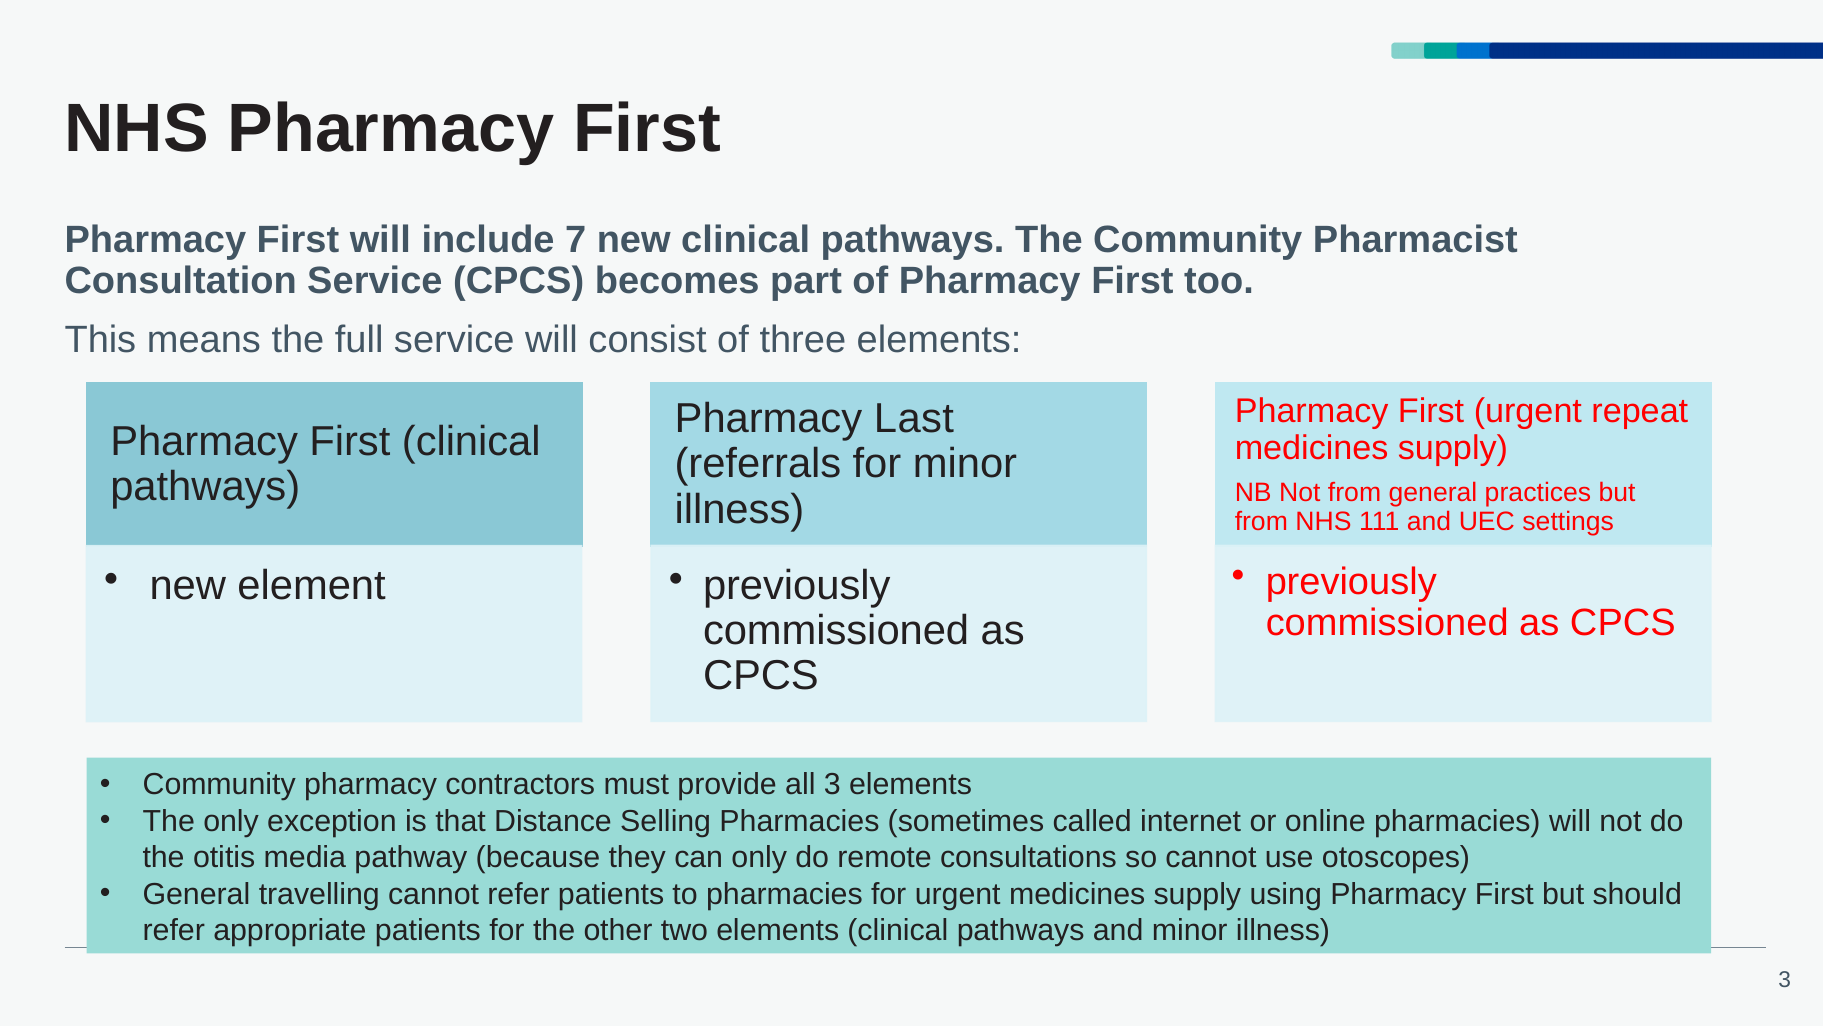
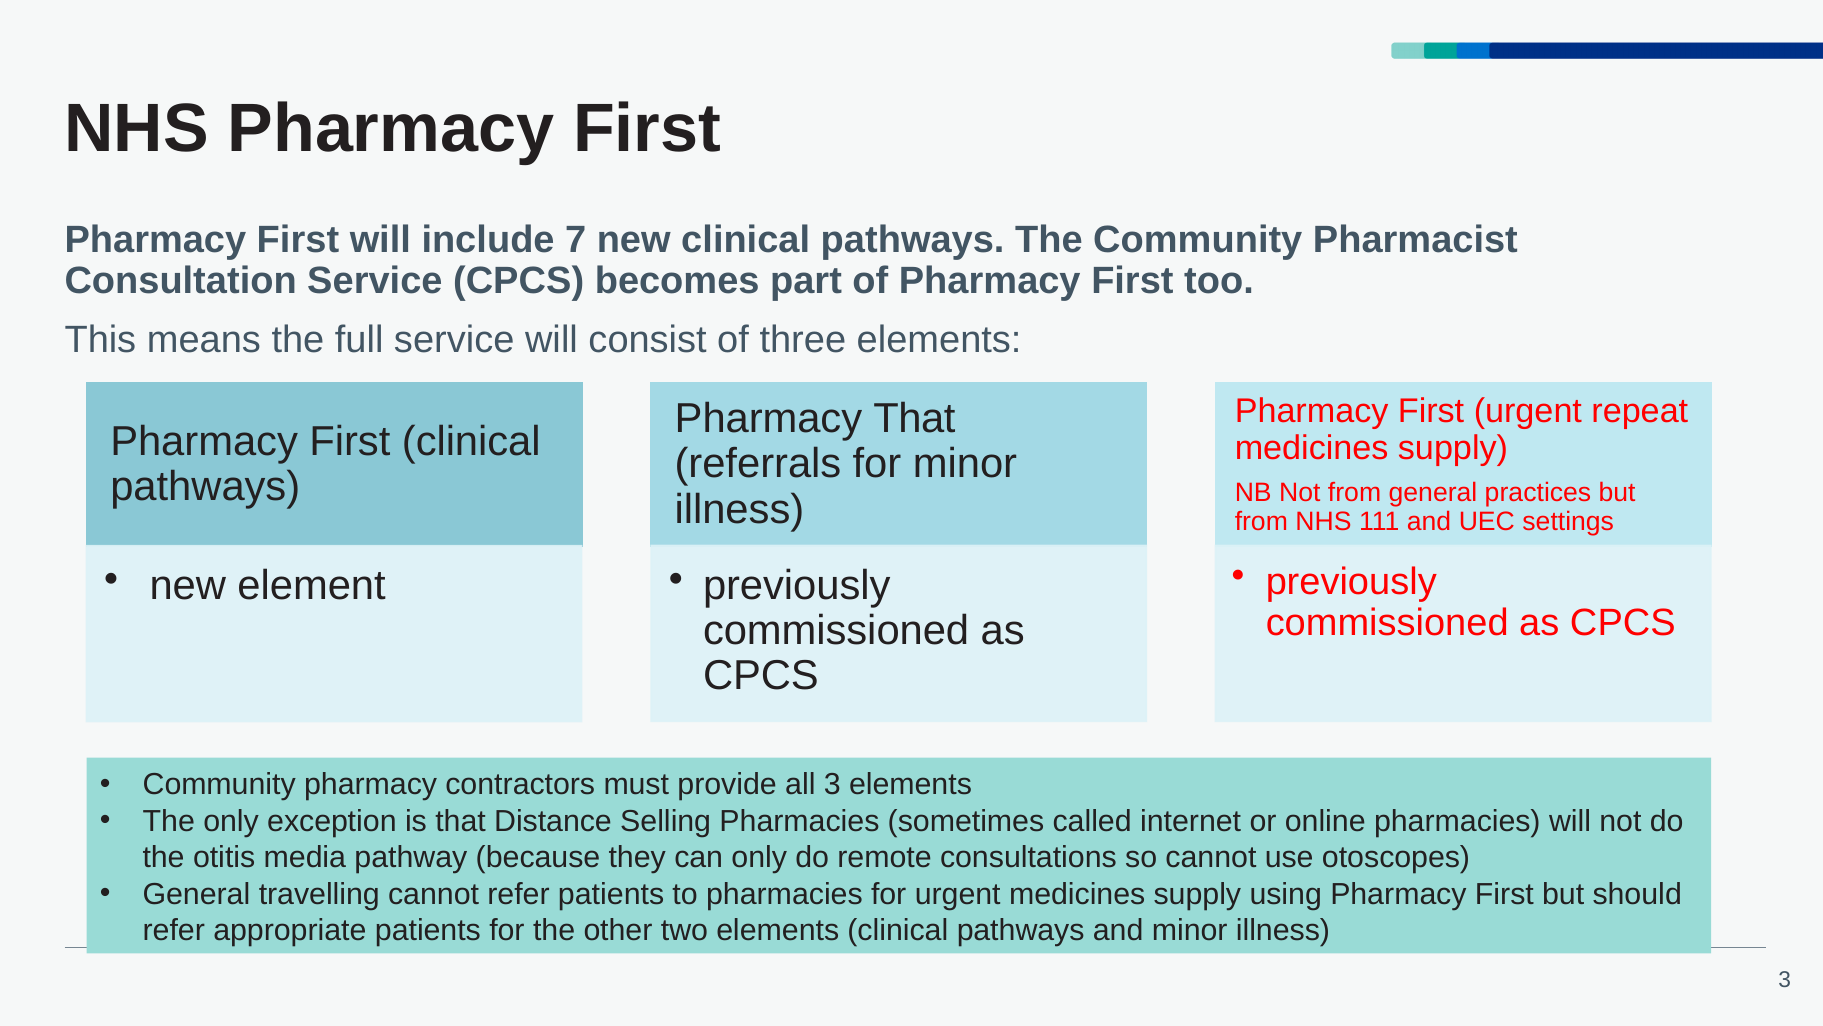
Pharmacy Last: Last -> That (914, 419)
